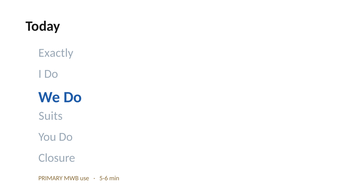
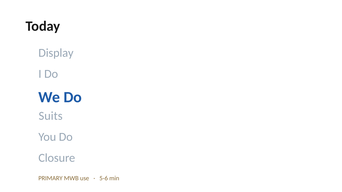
Exactly: Exactly -> Display (56, 53)
